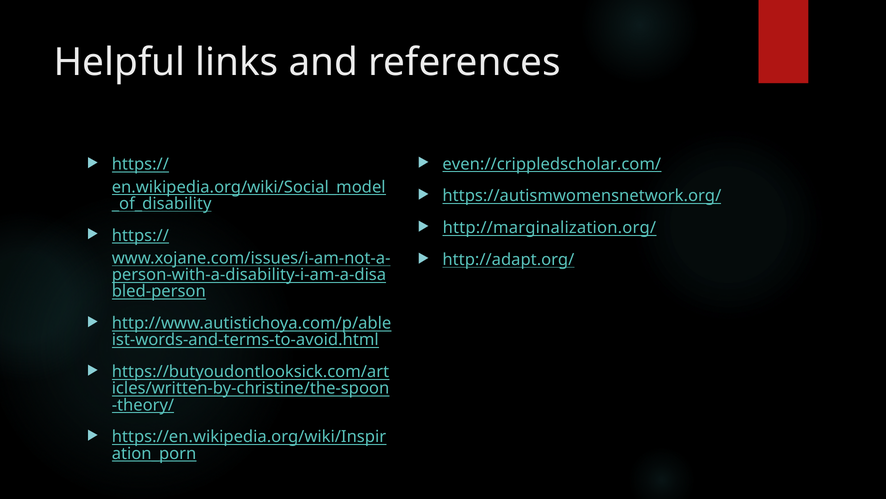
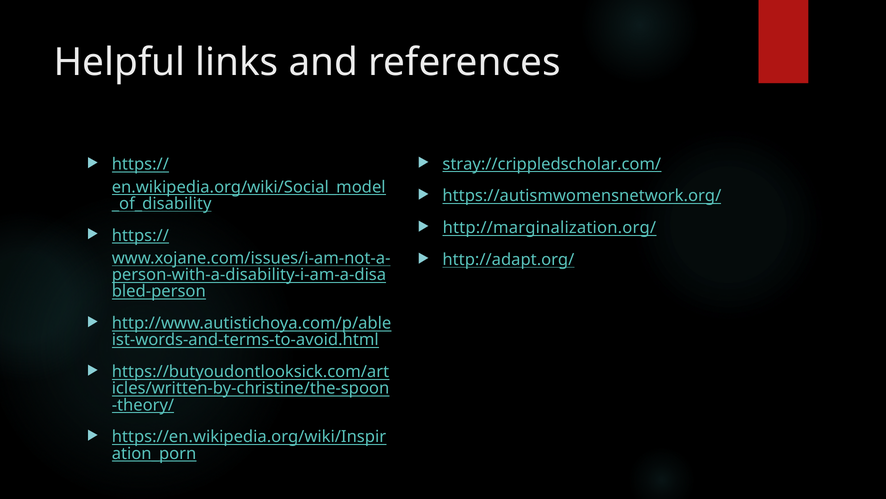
even://crippledscholar.com/: even://crippledscholar.com/ -> stray://crippledscholar.com/ (552, 164)
